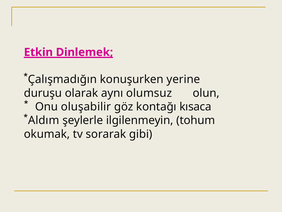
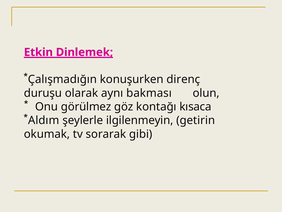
yerine: yerine -> direnç (183, 79)
olumsuz: olumsuz -> bakması (149, 93)
oluşabilir: oluşabilir -> görülmez (86, 106)
tohum: tohum -> getirin (196, 120)
